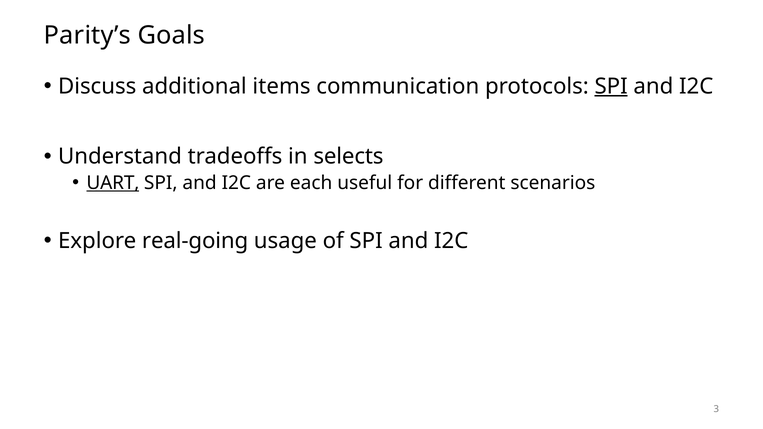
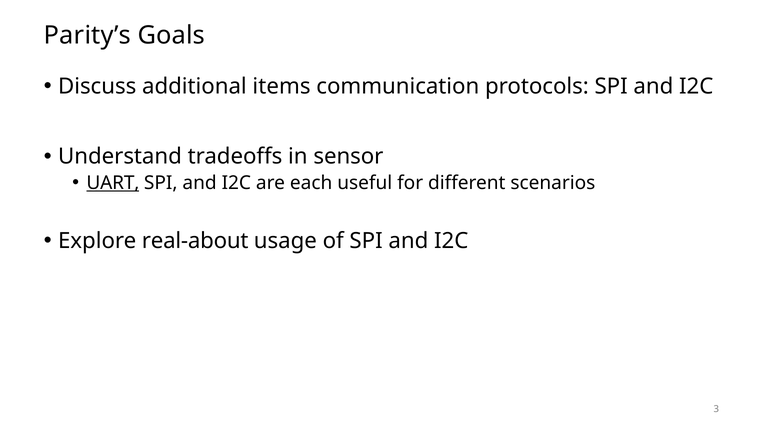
SPI underline: present -> none (611, 86)
selects: selects -> sensor (348, 157)
real-going: real-going -> real-about (195, 241)
